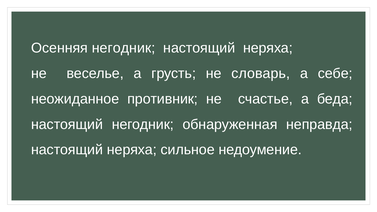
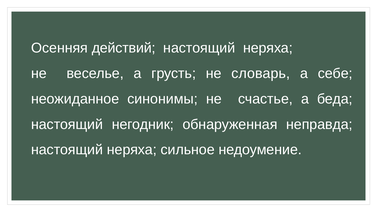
Осенняя негодник: негодник -> действий (124, 48)
противник: противник -> синонимы (163, 99)
